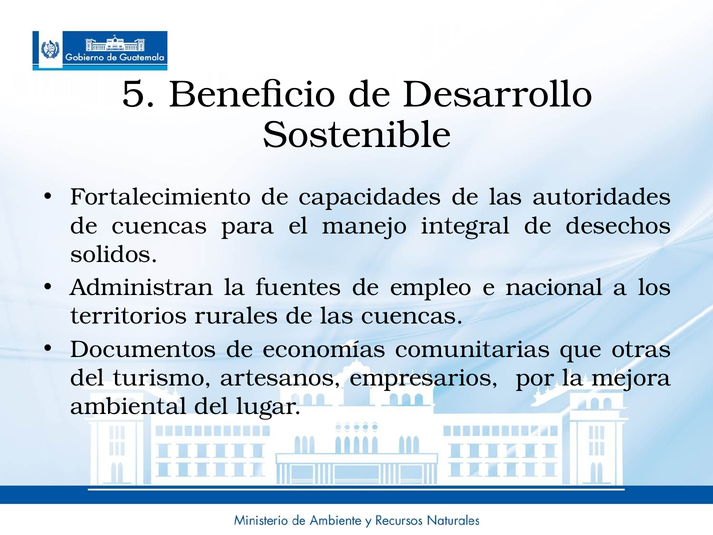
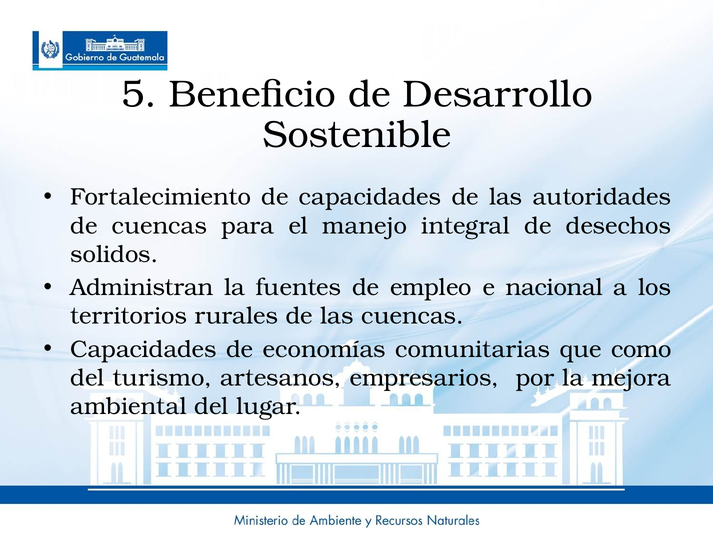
Documentos: Documentos -> Capacidades (143, 349)
otras: otras -> como (641, 349)
